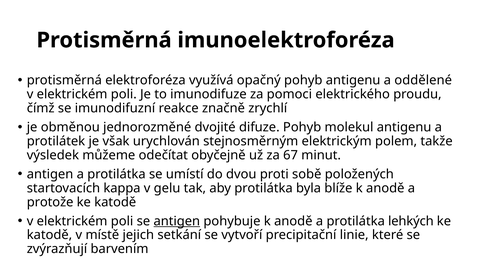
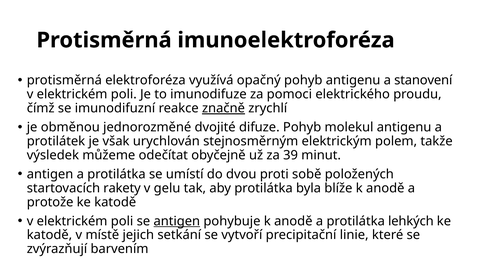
oddělené: oddělené -> stanovení (423, 80)
značně underline: none -> present (223, 108)
67: 67 -> 39 (291, 155)
kappa: kappa -> rakety (122, 188)
